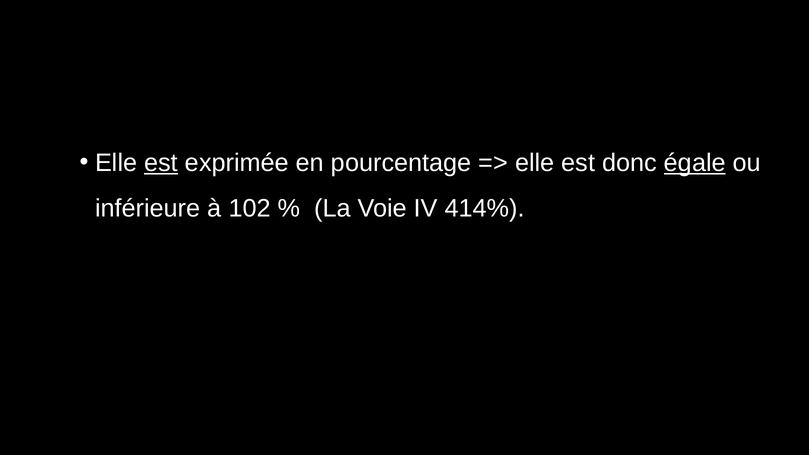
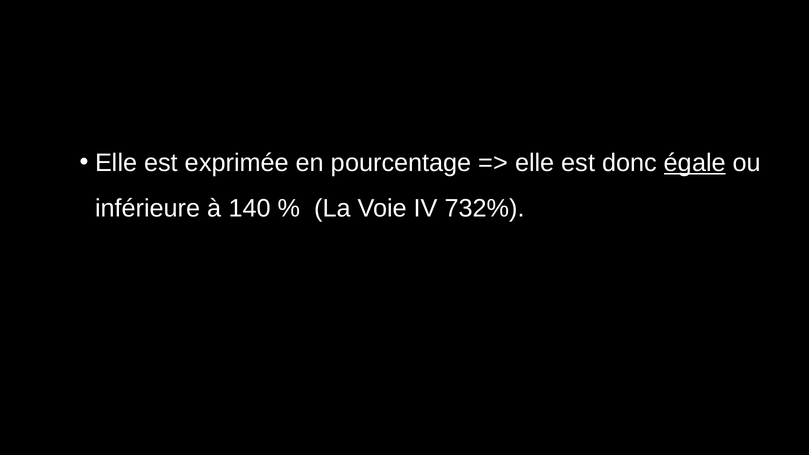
est underline: present -> none (161, 163)
102: 102 -> 140 (250, 208)
414%: 414% -> 732% (485, 208)
